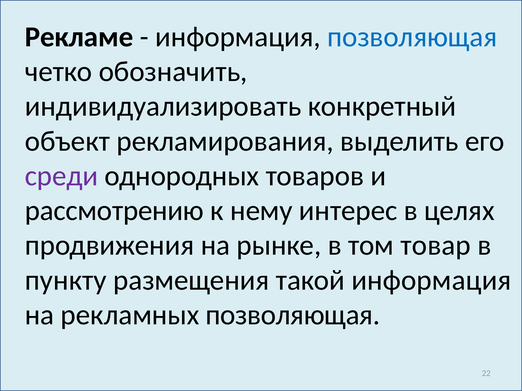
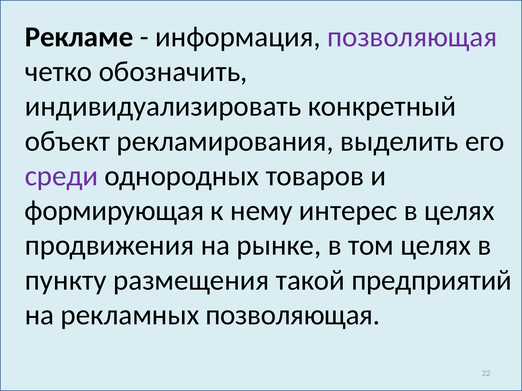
позволяющая colour: blue -> purple (412, 37)
рассмотрению: рассмотрению -> формирующая (114, 211)
том товар: товар -> целях (436, 246)
такой информация: информация -> предприятий (432, 280)
